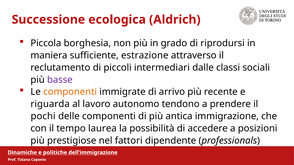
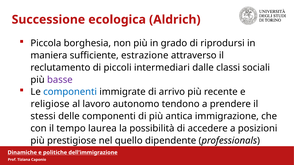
componenti colour: orange -> blue (70, 92)
riguarda: riguarda -> religiose (50, 104)
pochi: pochi -> stessi (43, 116)
fattori: fattori -> quello (129, 141)
